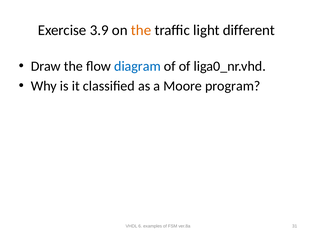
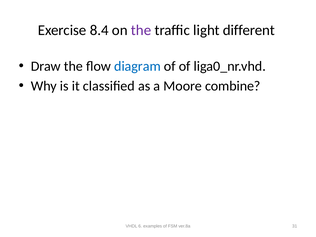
3.9: 3.9 -> 8.4 (99, 30)
the colour: orange -> purple (141, 30)
program: program -> combine (233, 86)
